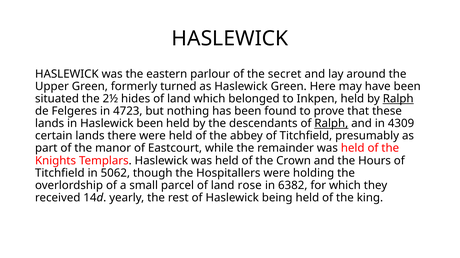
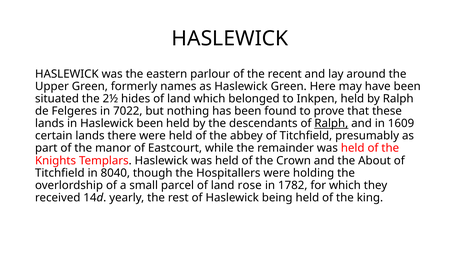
secret: secret -> recent (285, 74)
turned: turned -> names (178, 87)
Ralph underline: present -> none (398, 99)
4723: 4723 -> 7022 (128, 111)
4309: 4309 -> 1609 (401, 124)
Hours: Hours -> About (375, 161)
5062: 5062 -> 8040 (115, 173)
6382: 6382 -> 1782 (293, 186)
